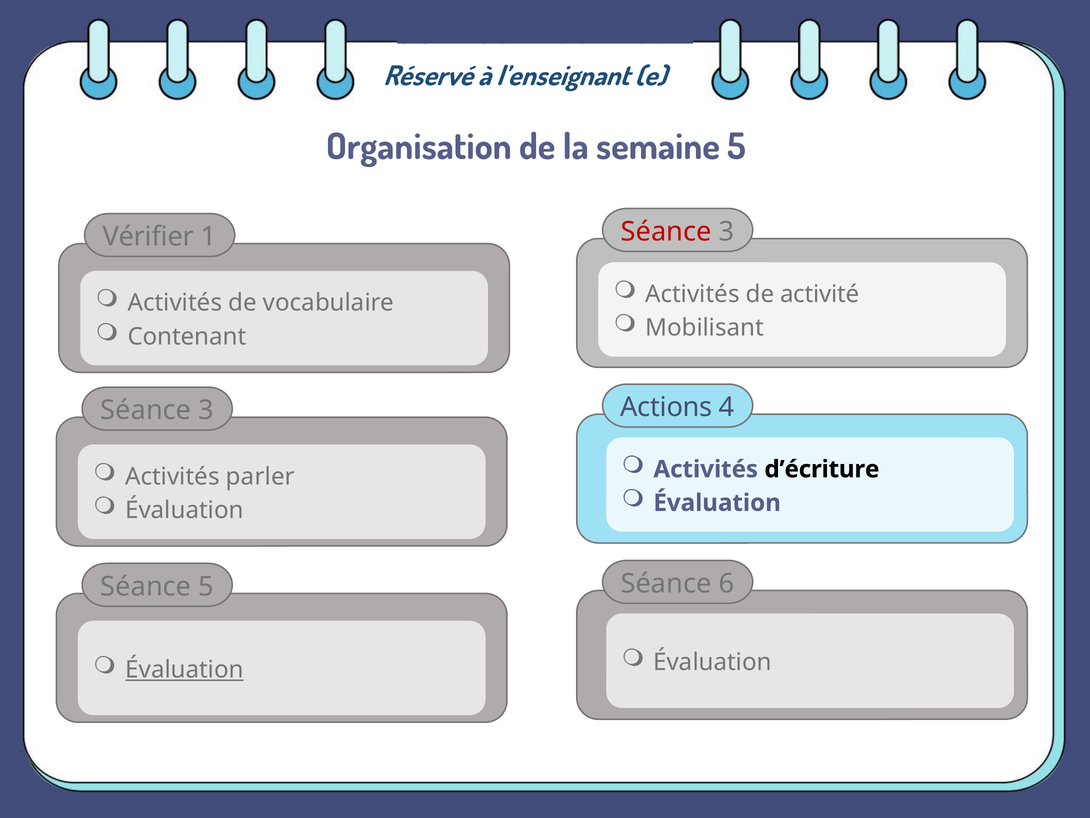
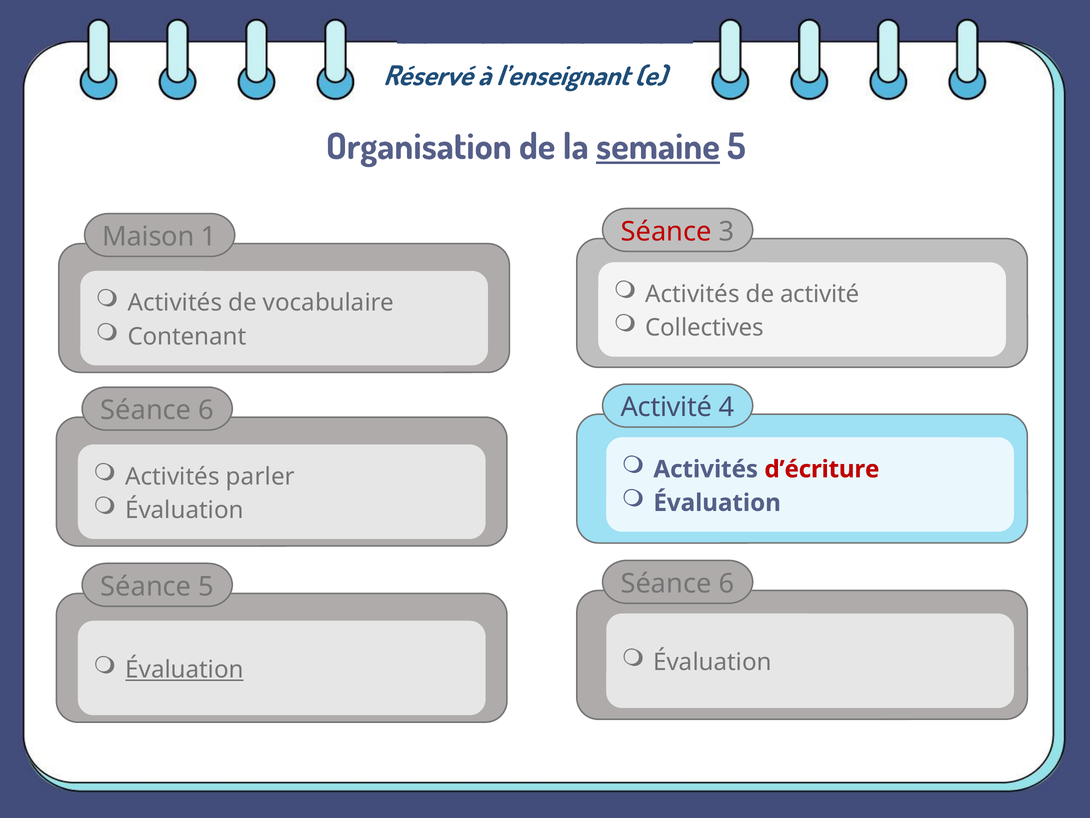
semaine underline: none -> present (658, 147)
Vérifier: Vérifier -> Maison (148, 237)
Mobilisant: Mobilisant -> Collectives (705, 328)
Actions: Actions -> Activité (666, 407)
3: 3 -> 6 (206, 410)
d’écriture colour: black -> red (822, 469)
